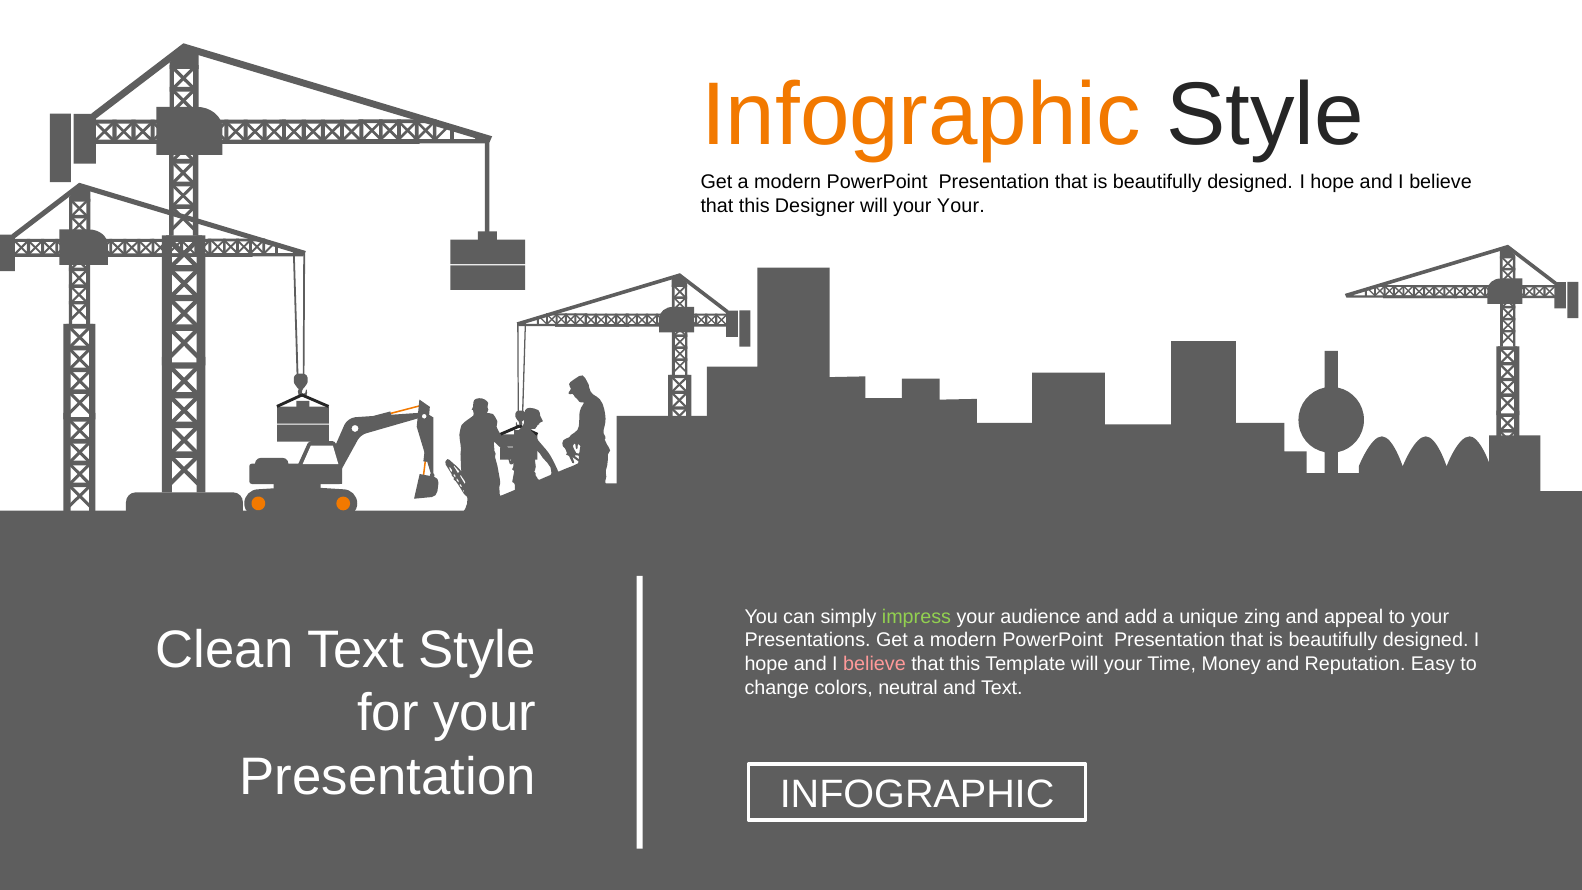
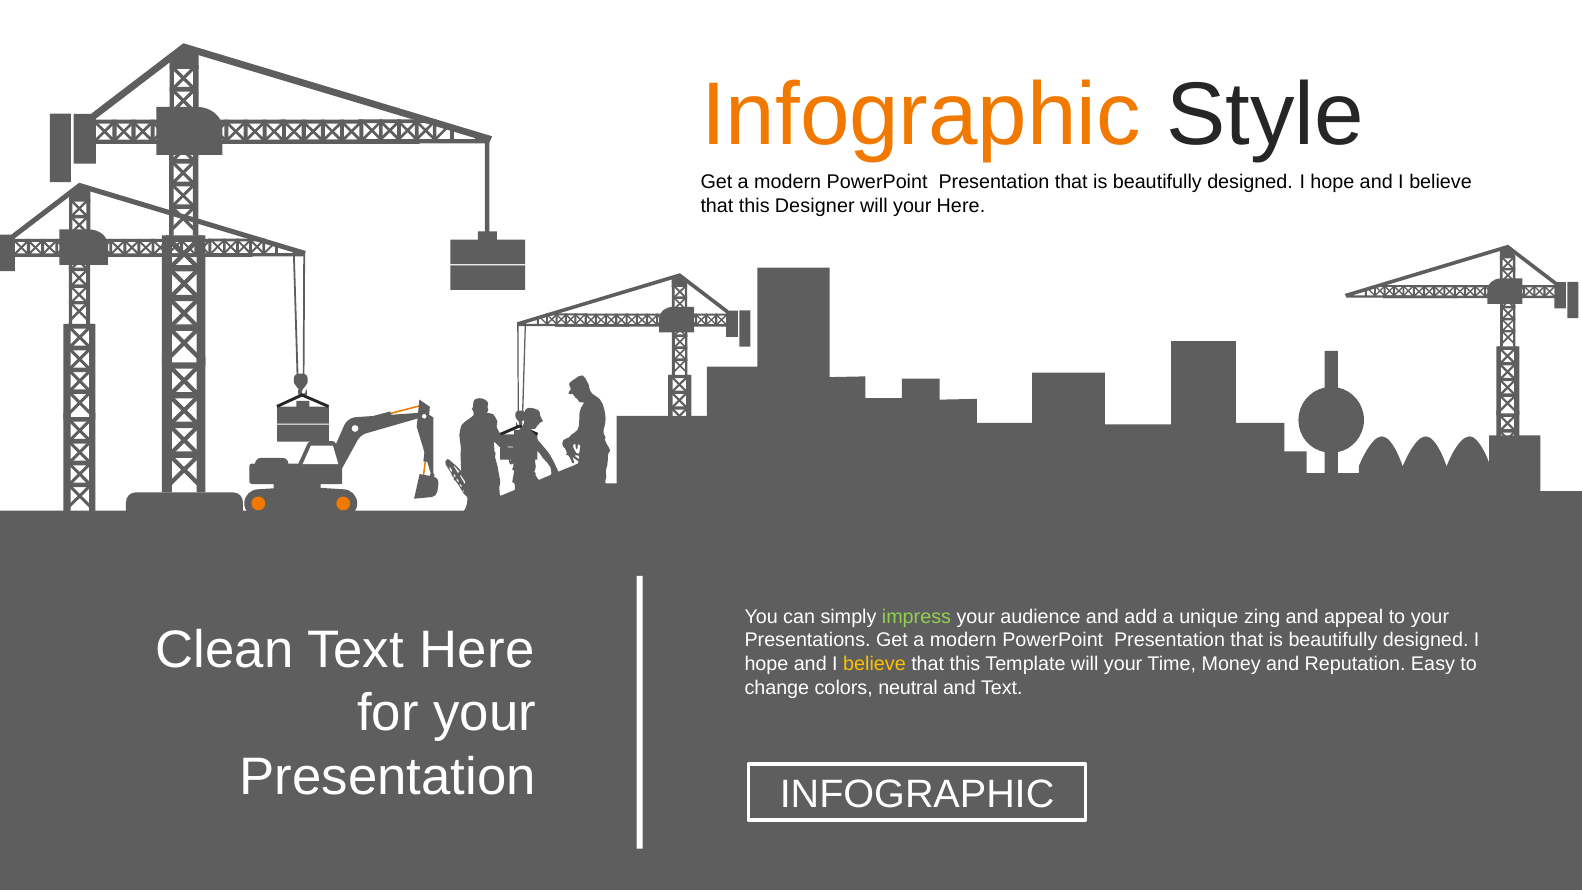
your Your: Your -> Here (961, 206)
Text Style: Style -> Here (477, 650)
believe colour: pink -> yellow (874, 664)
